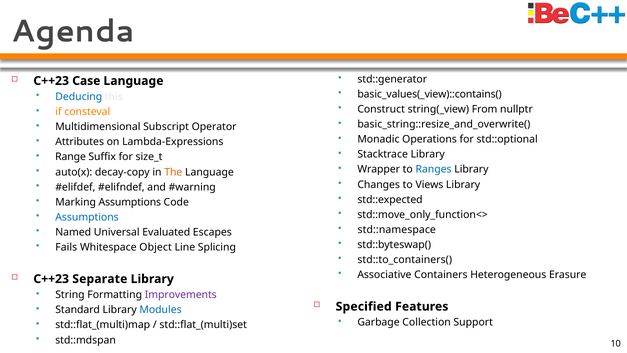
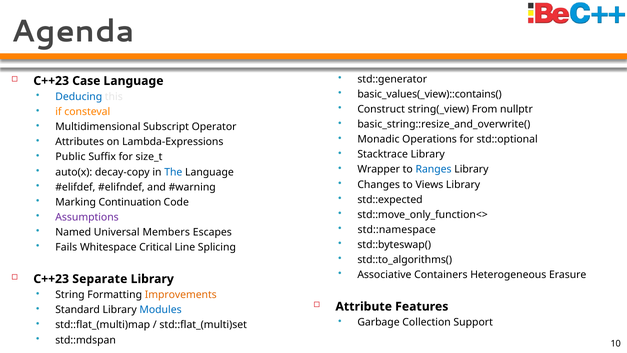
Range: Range -> Public (70, 157)
The colour: orange -> blue (173, 172)
Marking Assumptions: Assumptions -> Continuation (130, 202)
Assumptions colour: blue -> purple (87, 217)
Evaluated: Evaluated -> Members (166, 232)
Object: Object -> Critical (156, 247)
std::to_containers(: std::to_containers( -> std::to_algorithms( (405, 260)
Improvements colour: purple -> orange (181, 295)
Specified: Specified -> Attribute (364, 306)
